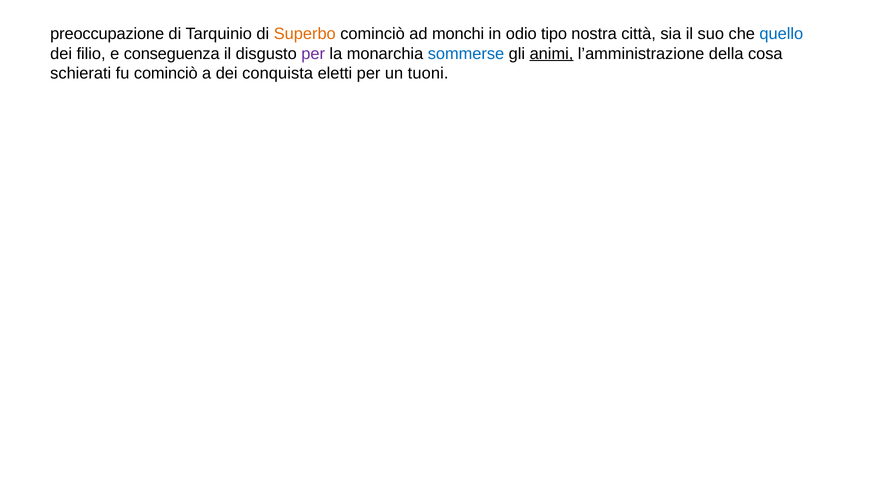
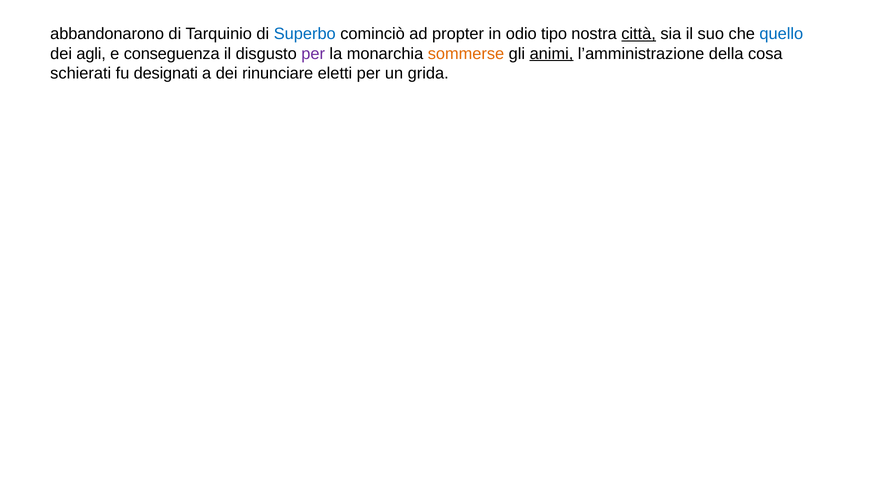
preoccupazione: preoccupazione -> abbandonarono (107, 34)
Superbo colour: orange -> blue (305, 34)
monchi: monchi -> propter (458, 34)
città underline: none -> present (639, 34)
filio: filio -> agli (91, 54)
sommerse colour: blue -> orange (466, 54)
fu cominciò: cominciò -> designati (166, 73)
conquista: conquista -> rinunciare (278, 73)
tuoni: tuoni -> grida (428, 73)
